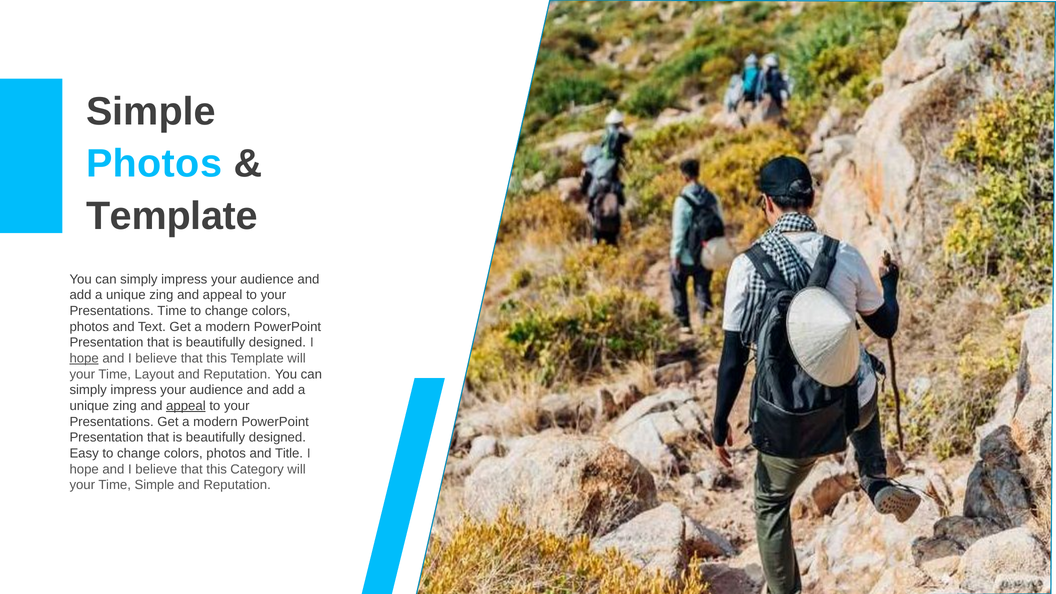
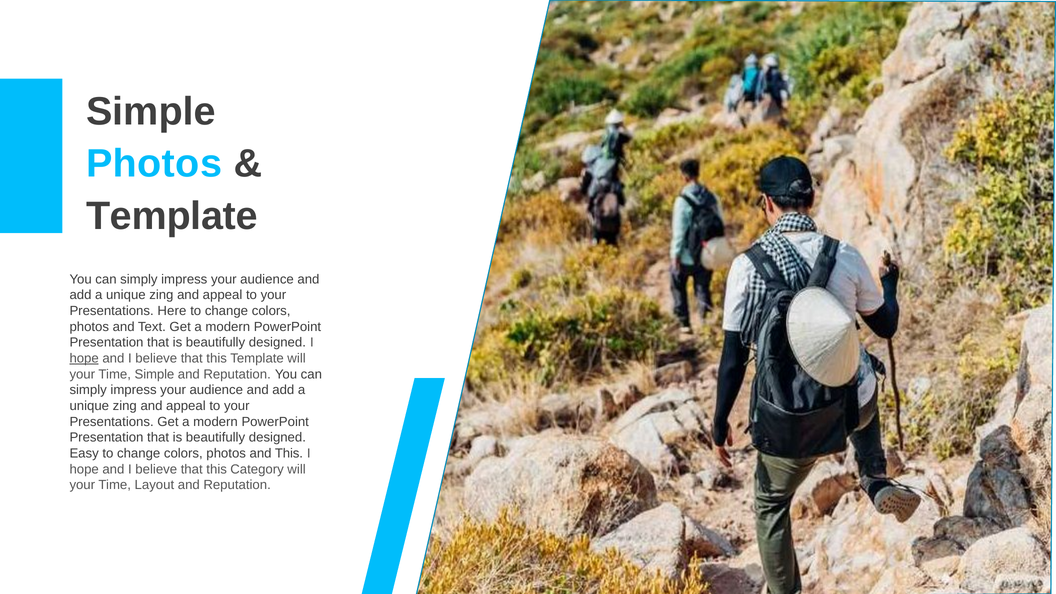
Presentations Time: Time -> Here (172, 311)
Time Layout: Layout -> Simple (154, 374)
appeal underline: present -> none (186, 406)
and Title: Title -> This (289, 453)
Time Simple: Simple -> Layout (154, 485)
